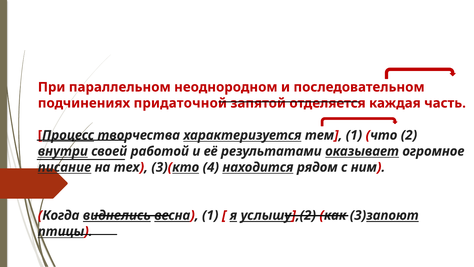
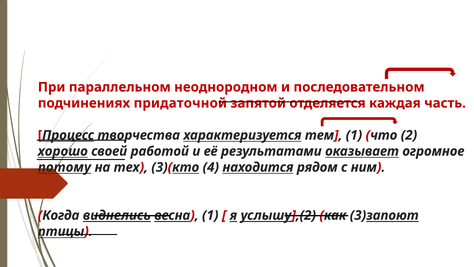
внутри: внутри -> хорошо (63, 151)
писание: писание -> потому (64, 167)
